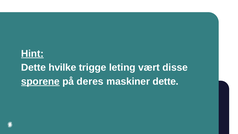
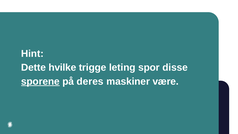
Hint underline: present -> none (32, 54)
vært: vært -> spor (149, 67)
maskiner dette: dette -> være (166, 81)
